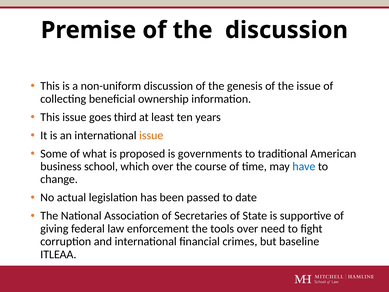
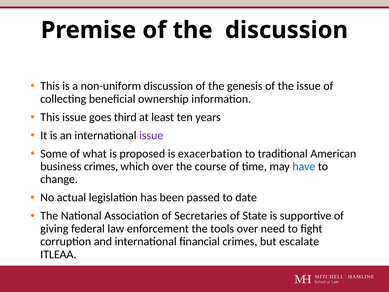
issue colour: orange -> purple (151, 135)
governments: governments -> exacerbation (210, 153)
business school: school -> crimes (101, 166)
baseline: baseline -> escalate (299, 241)
